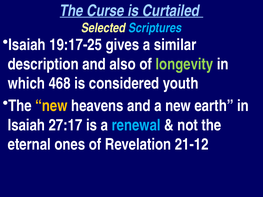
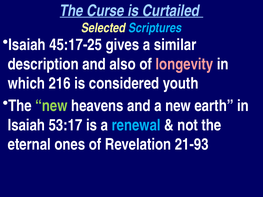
19:17-25: 19:17-25 -> 45:17-25 (76, 45)
longevity colour: light green -> pink (184, 64)
468: 468 -> 216 (60, 84)
new colour: yellow -> light green (51, 106)
27:17: 27:17 -> 53:17 (66, 125)
21-12: 21-12 -> 21-93 (192, 145)
